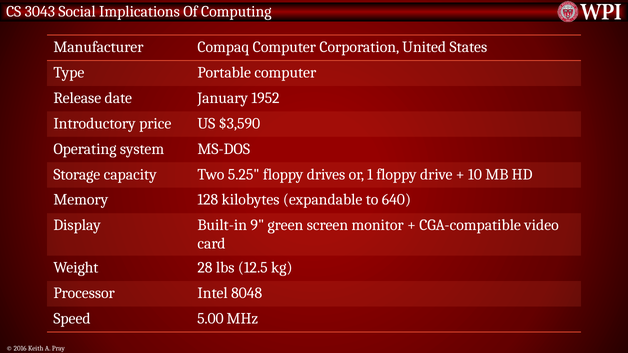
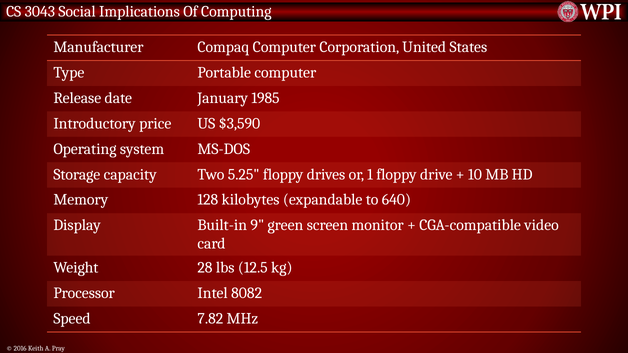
1952: 1952 -> 1985 (265, 98)
8048: 8048 -> 8082 (247, 293)
5.00: 5.00 -> 7.82 (210, 319)
